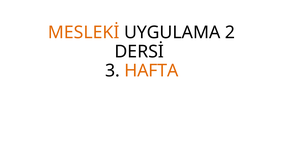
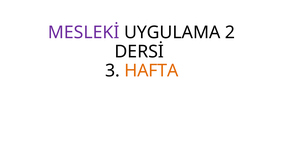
MESLEKİ colour: orange -> purple (84, 33)
